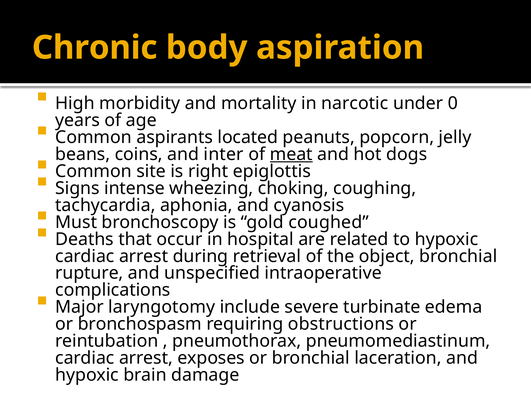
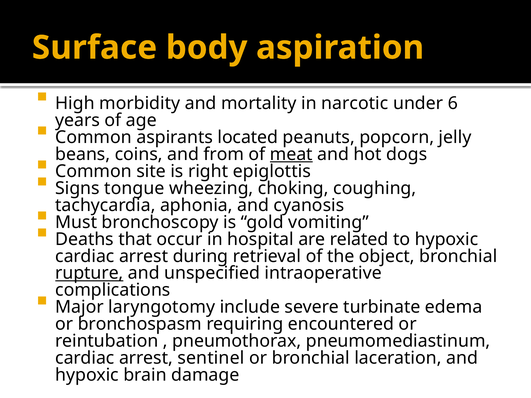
Chronic: Chronic -> Surface (94, 48)
0: 0 -> 6 (453, 103)
inter: inter -> from (224, 154)
intense: intense -> tongue (134, 188)
coughed: coughed -> vomiting (329, 222)
rupture underline: none -> present (89, 273)
obstructions: obstructions -> encountered (341, 324)
exposes: exposes -> sentinel (211, 358)
